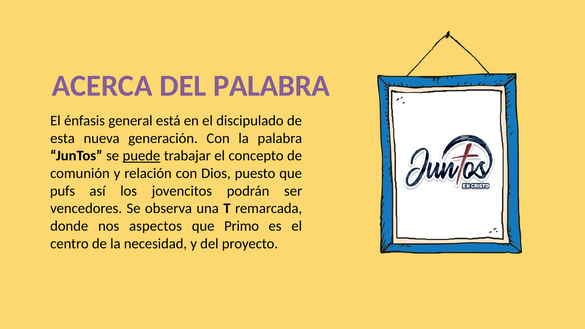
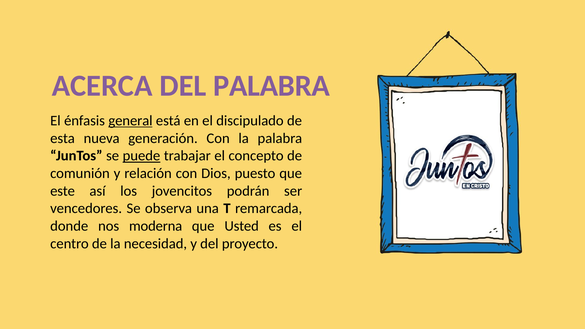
general underline: none -> present (130, 121)
pufs: pufs -> este (63, 191)
aspectos: aspectos -> moderna (156, 226)
Primo: Primo -> Usted (242, 226)
